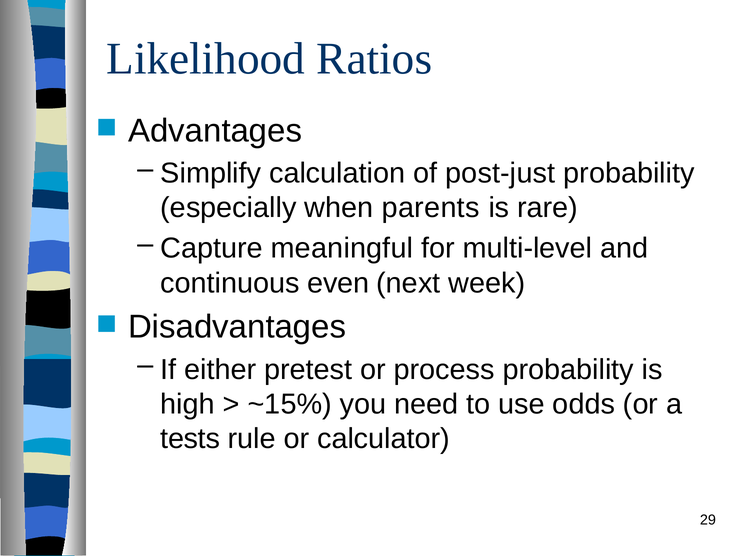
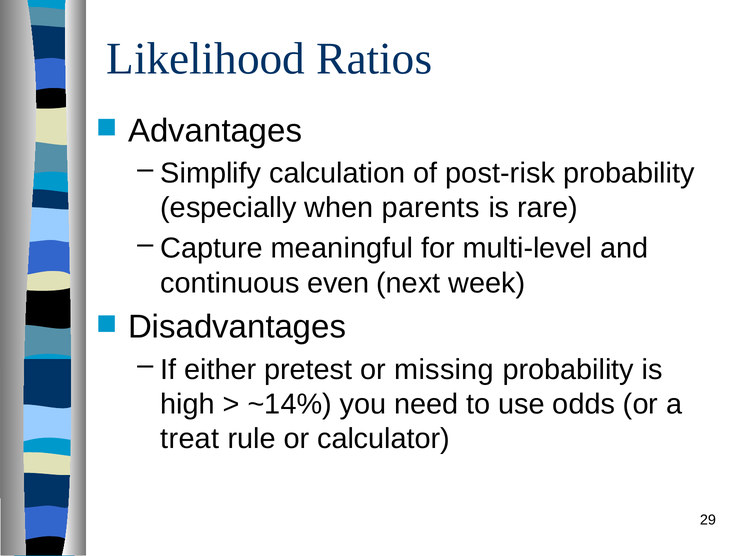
post-just: post-just -> post-risk (500, 174)
process: process -> missing (444, 370)
~15%: ~15% -> ~14% (290, 405)
tests: tests -> treat (190, 439)
